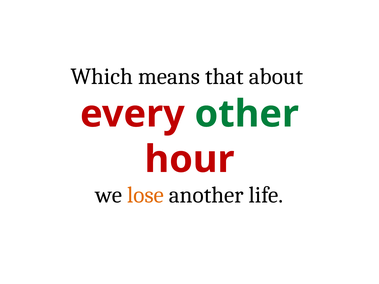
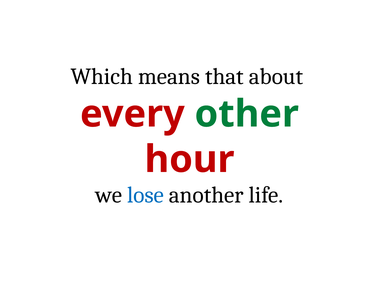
lose colour: orange -> blue (145, 195)
